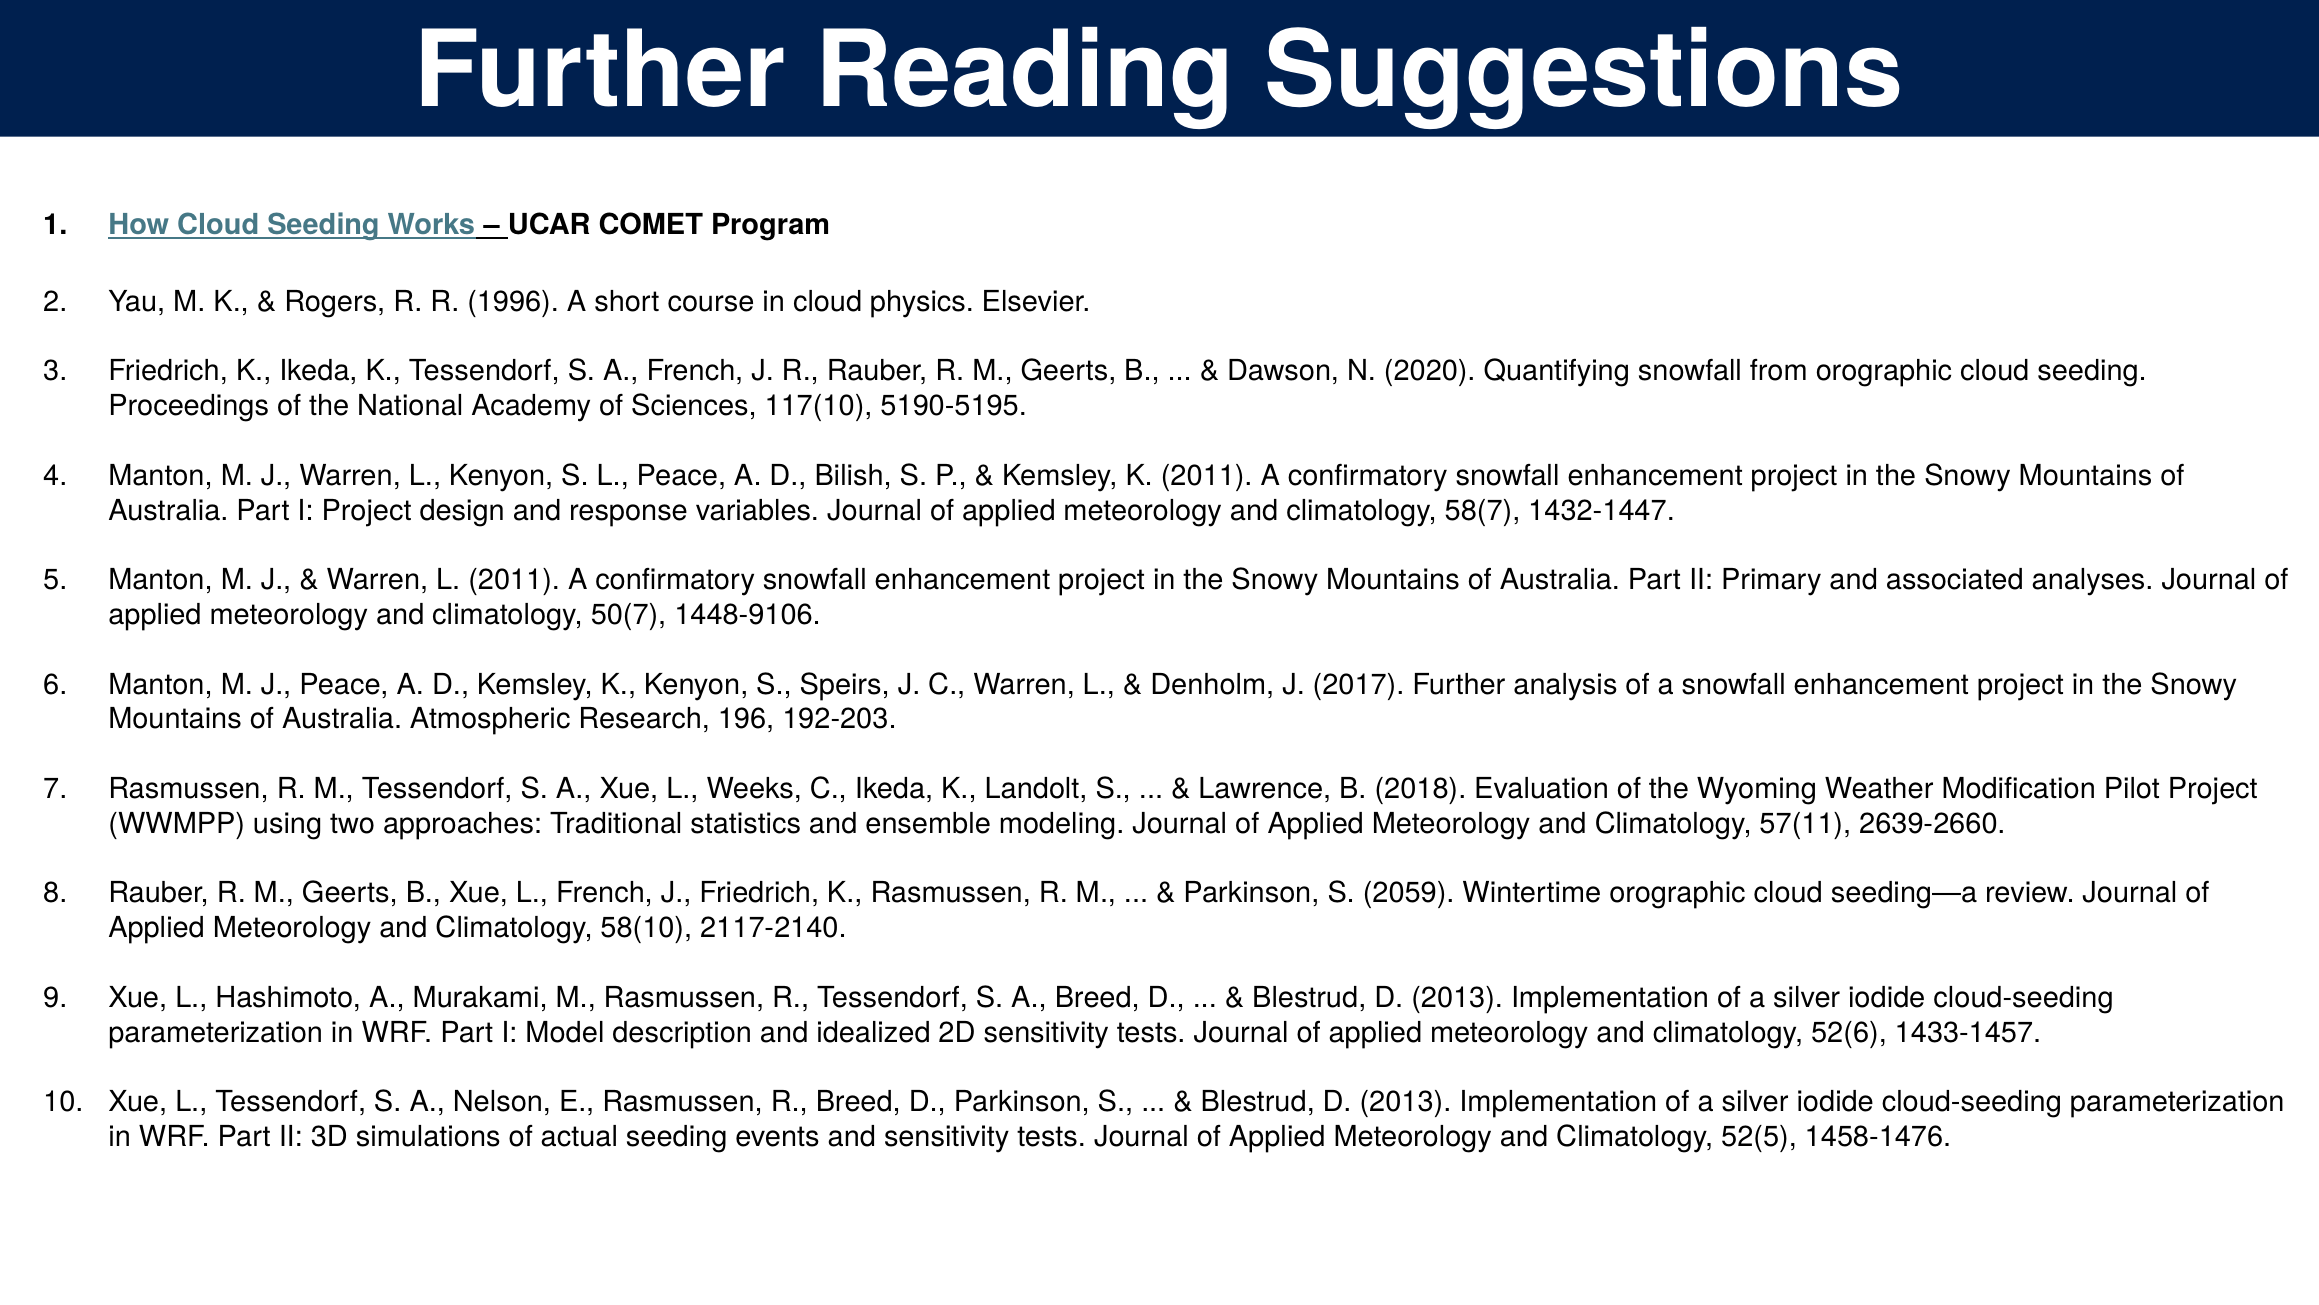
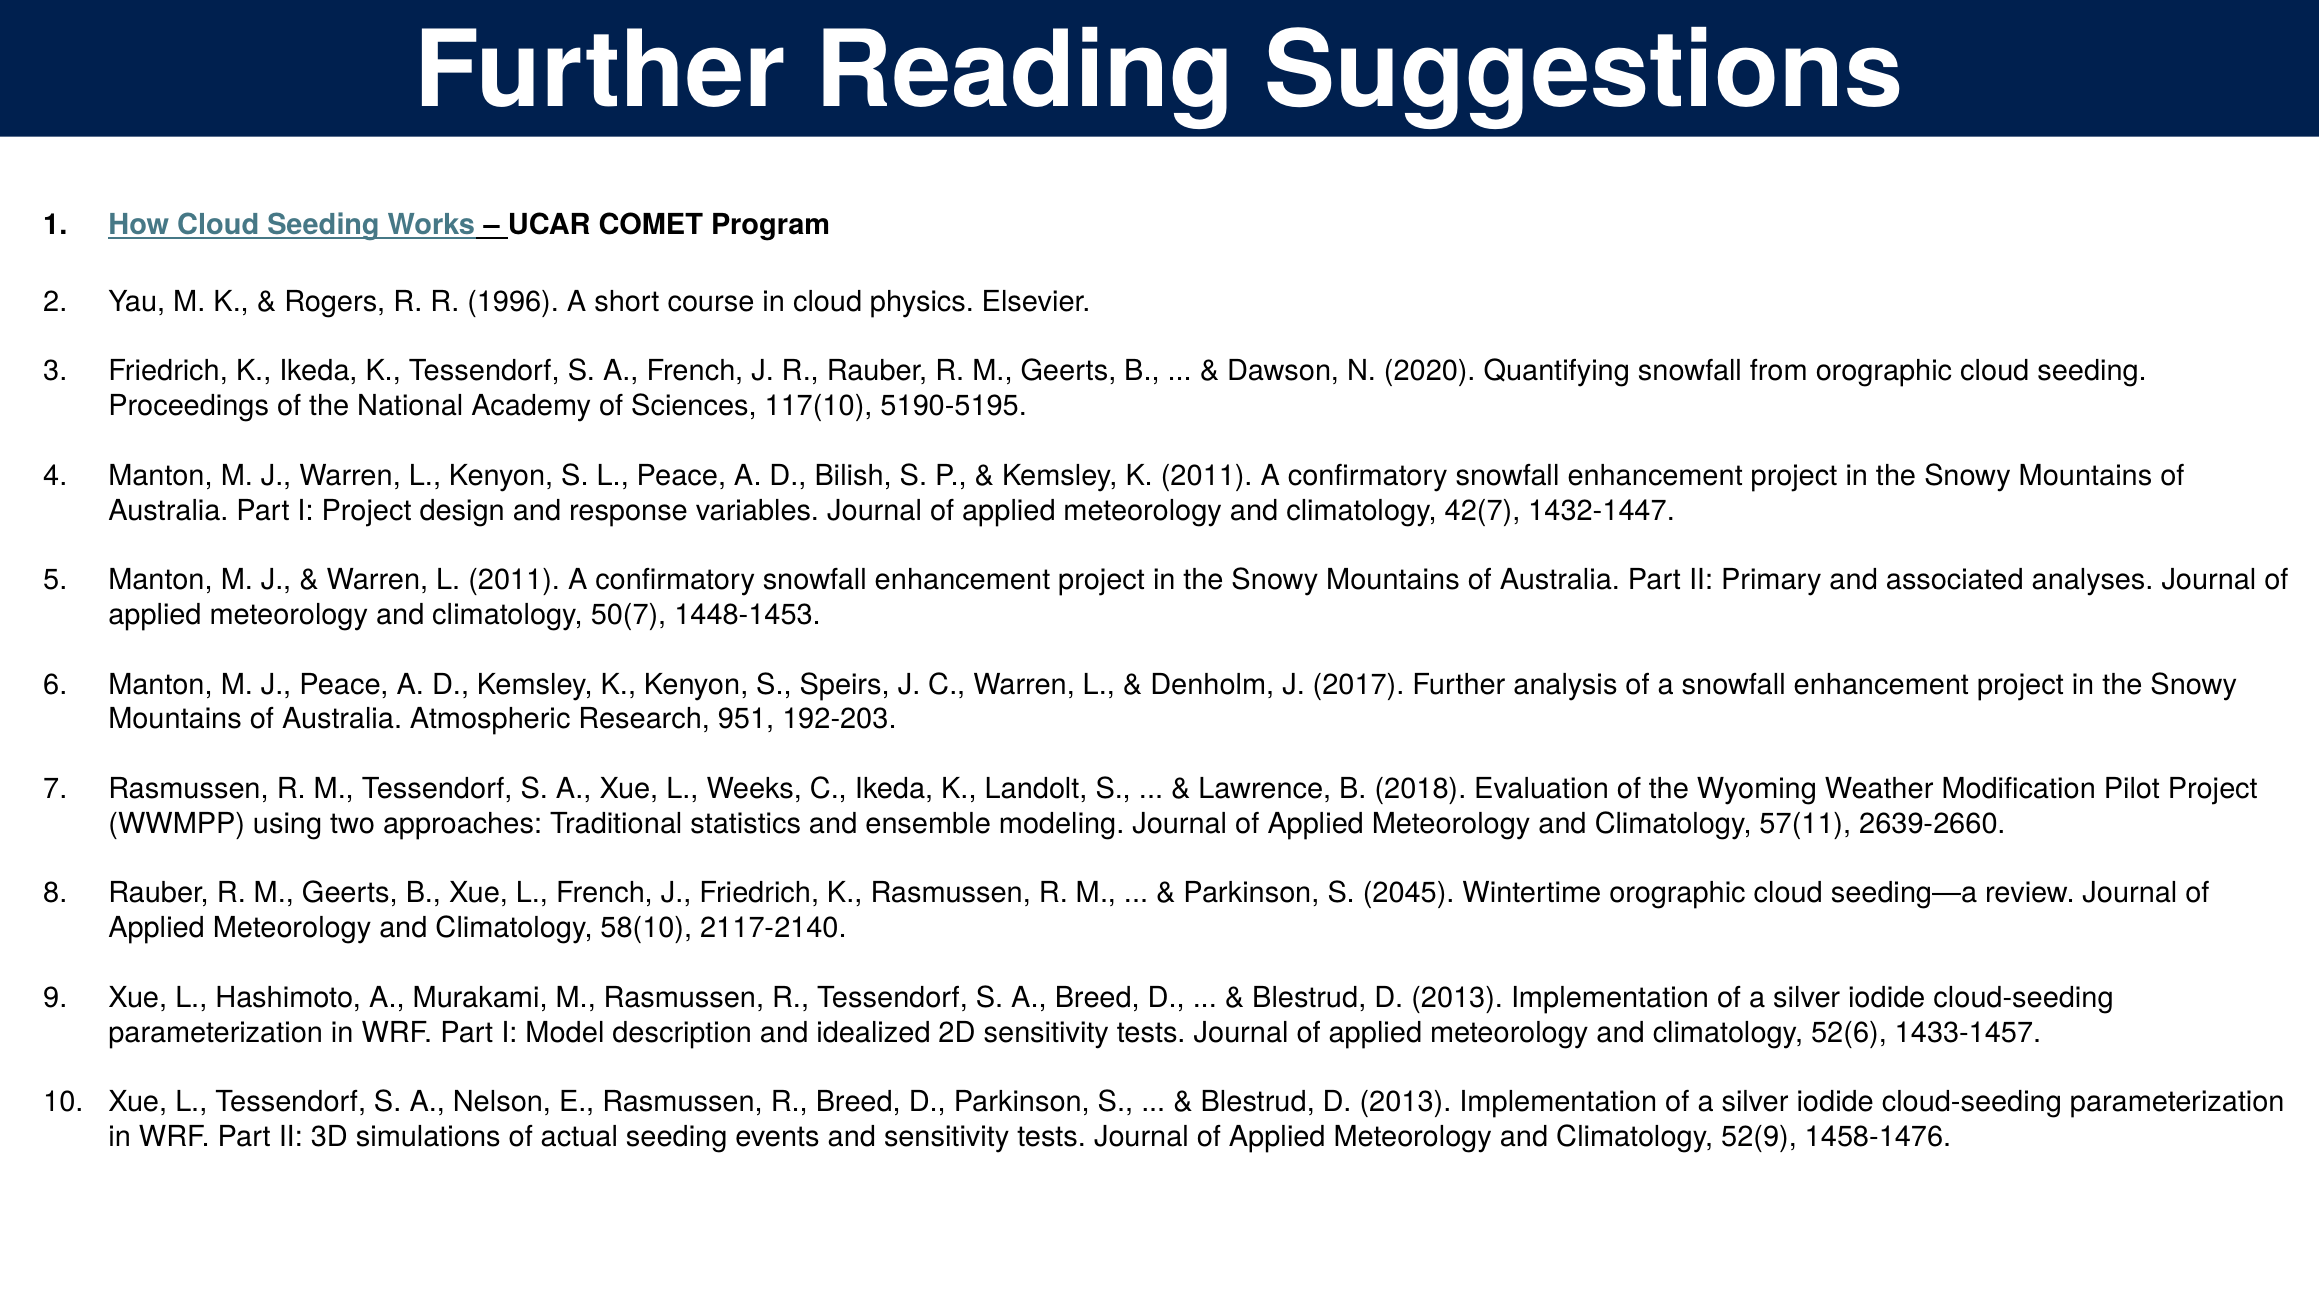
58(7: 58(7 -> 42(7 (1483, 510)
1448-9106: 1448-9106 -> 1448-1453 (748, 615)
196: 196 -> 951 (746, 719)
2059: 2059 -> 2045 (1409, 893)
52(5: 52(5 -> 52(9 (1759, 1136)
